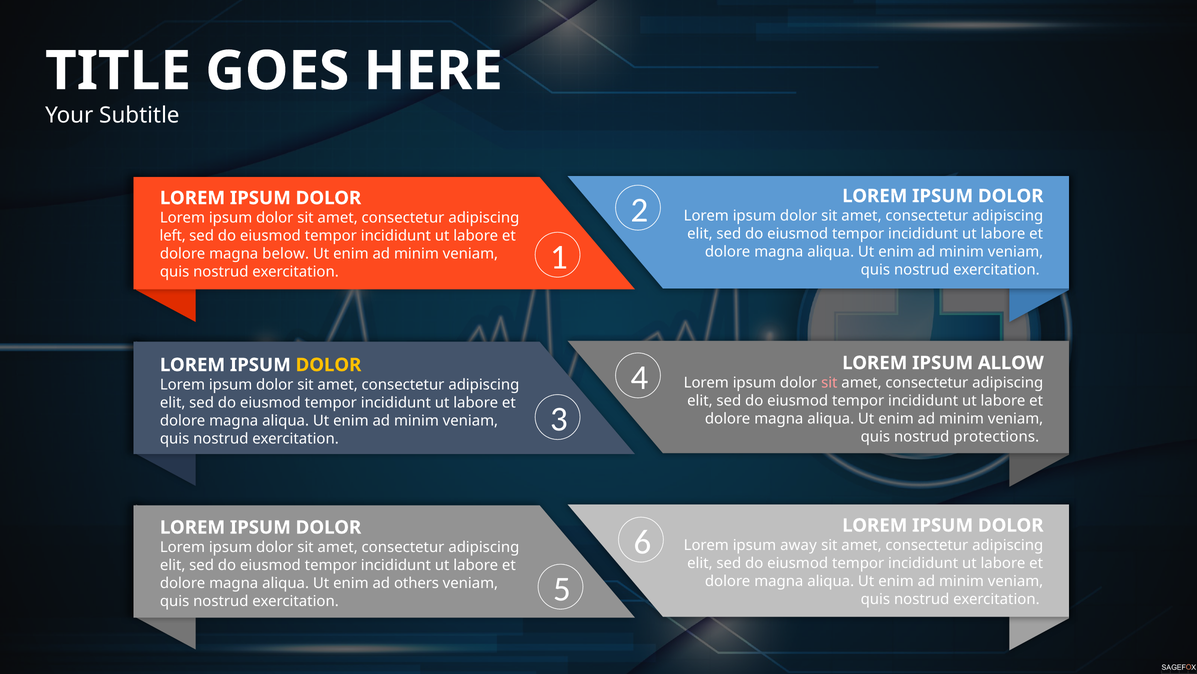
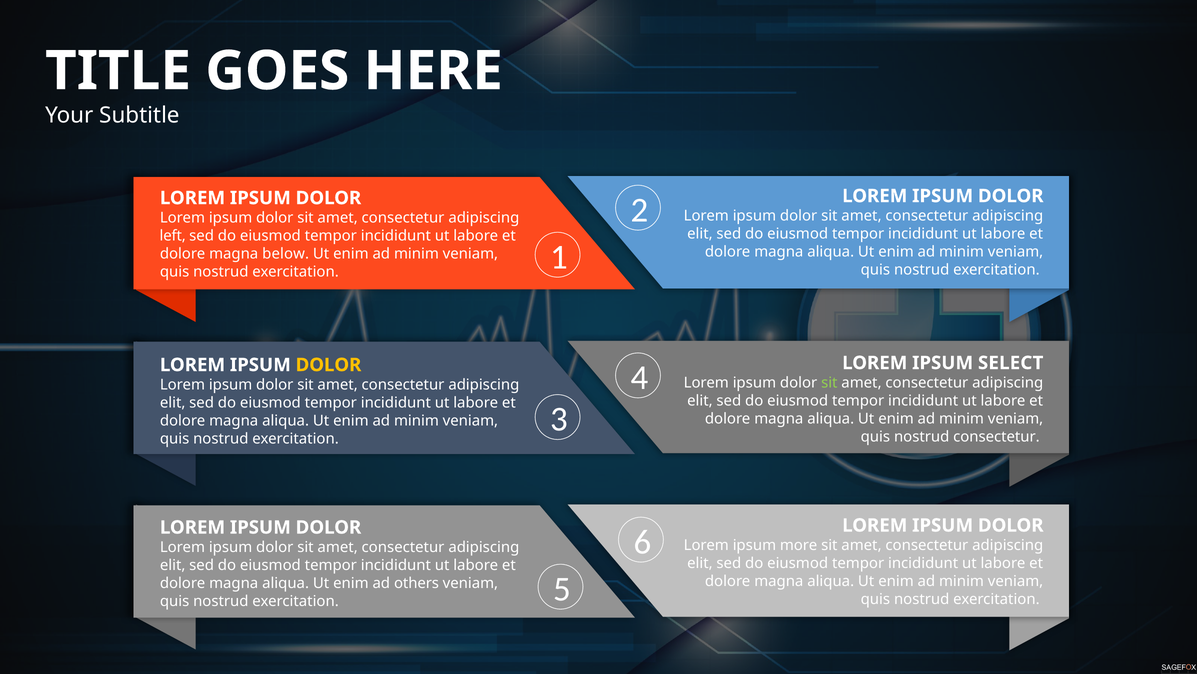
ALLOW: ALLOW -> SELECT (1011, 363)
sit colour: pink -> light green (829, 383)
nostrud protections: protections -> consectetur (996, 436)
away: away -> more (799, 545)
